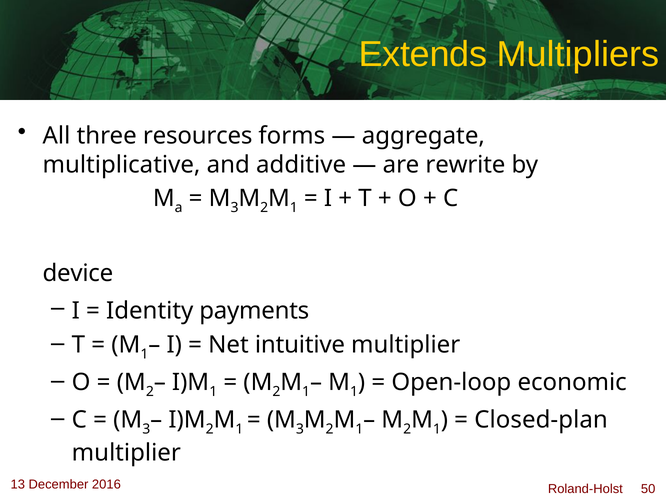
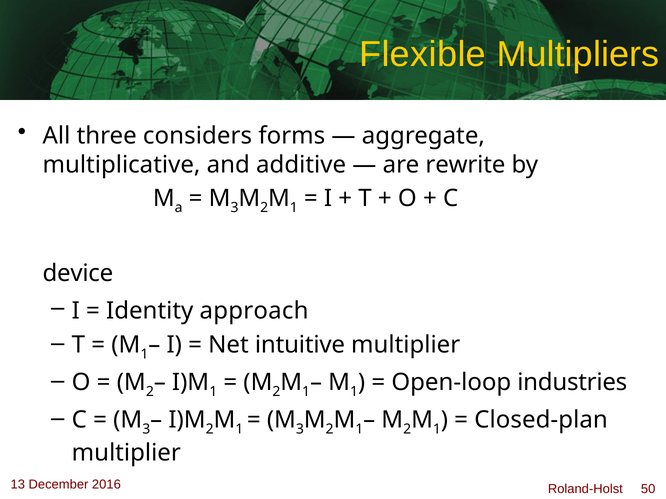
Extends: Extends -> Flexible (423, 54)
resources: resources -> considers (198, 136)
payments: payments -> approach (254, 311)
economic: economic -> industries (572, 383)
